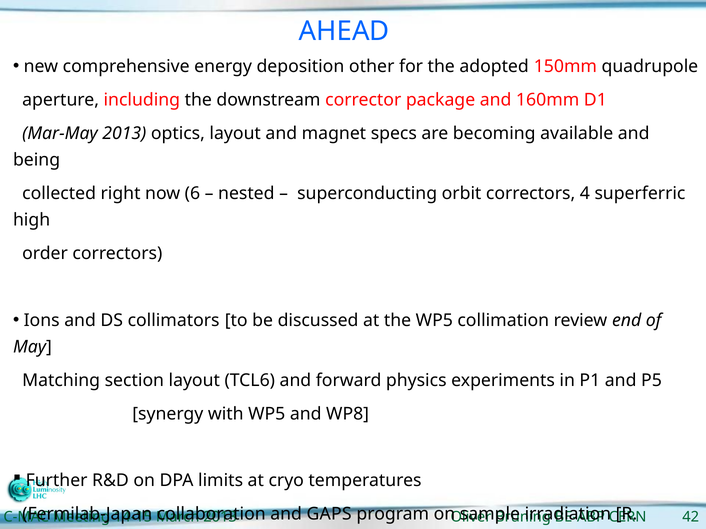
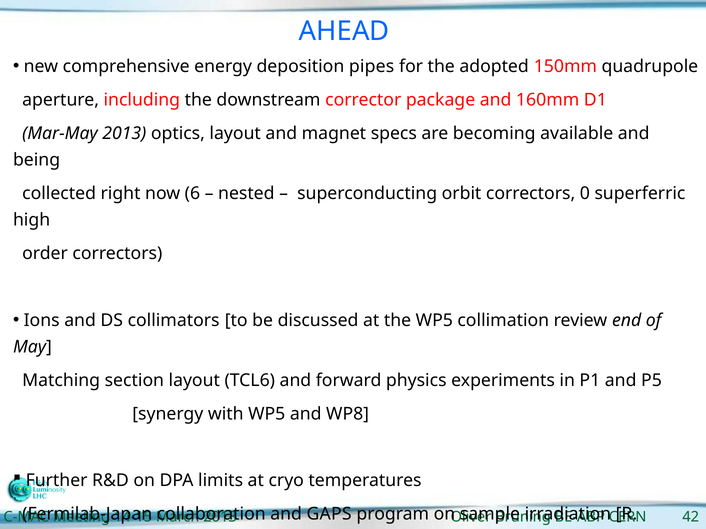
other: other -> pipes (372, 67)
4: 4 -> 0 (585, 194)
